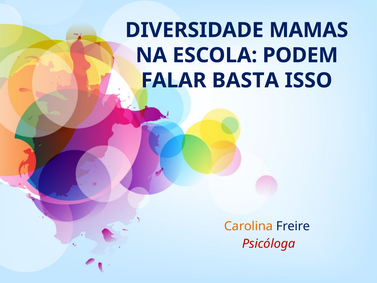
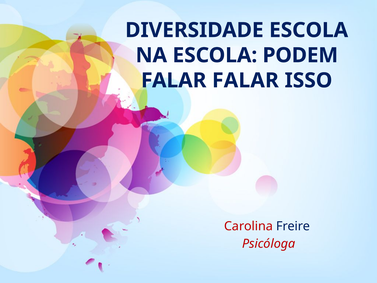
DIVERSIDADE MAMAS: MAMAS -> ESCOLA (309, 30)
FALAR BASTA: BASTA -> FALAR (245, 80)
Carolina colour: orange -> red (249, 226)
